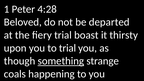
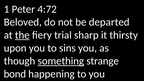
4:28: 4:28 -> 4:72 (47, 9)
the underline: none -> present (22, 35)
boast: boast -> sharp (86, 35)
to trial: trial -> sins (67, 48)
coals: coals -> bond (15, 74)
